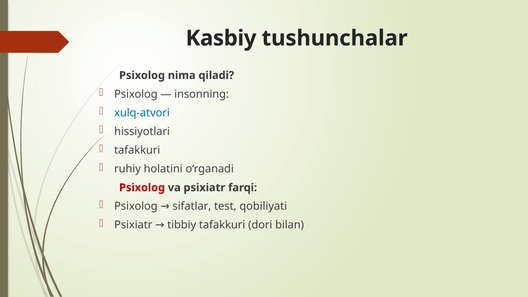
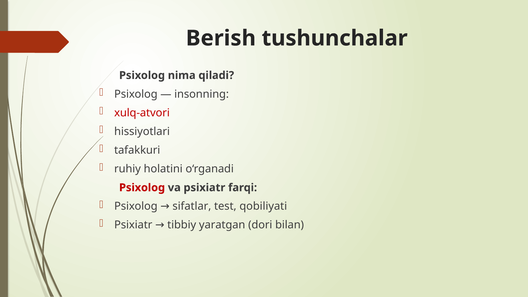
Kasbiy: Kasbiy -> Berish (221, 38)
xulq-atvori colour: blue -> red (142, 113)
tibbiy tafakkuri: tafakkuri -> yaratgan (222, 225)
